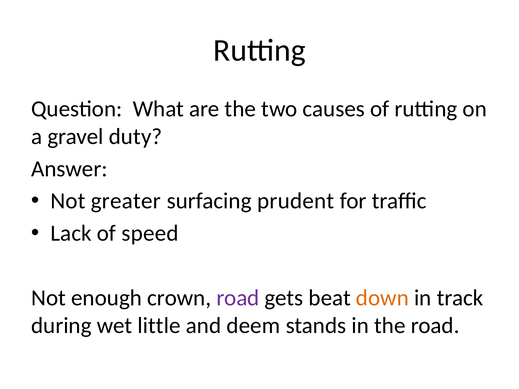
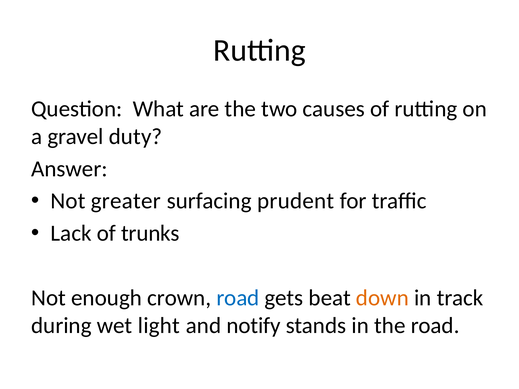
speed: speed -> trunks (150, 233)
road colour: purple -> blue (238, 298)
little: little -> light (159, 326)
deem: deem -> notify (254, 326)
